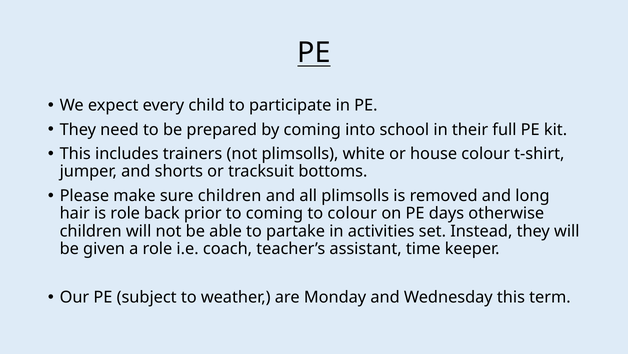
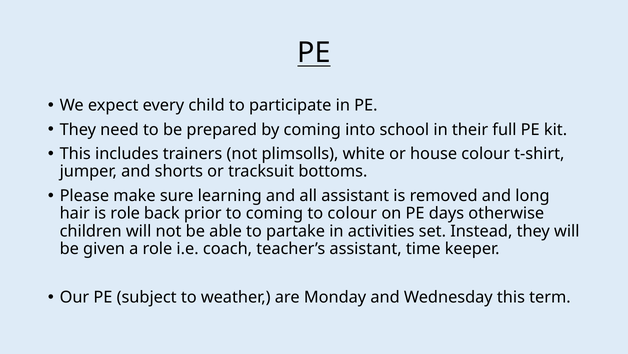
sure children: children -> learning (230, 195)
all plimsolls: plimsolls -> assistant (355, 195)
